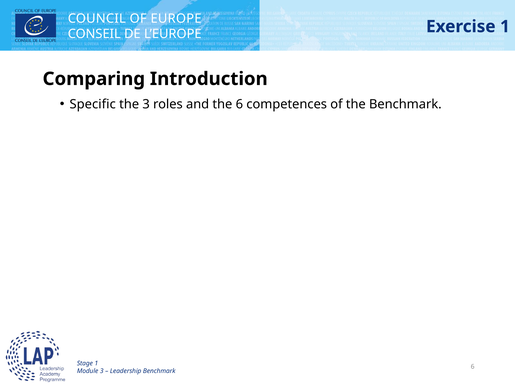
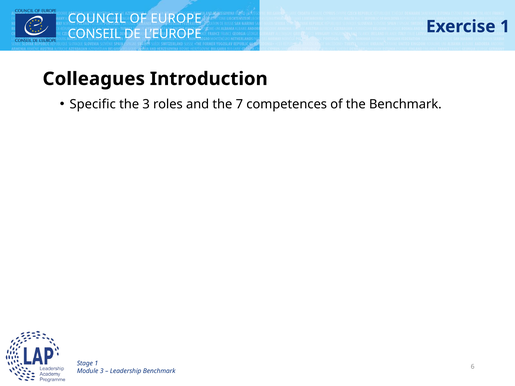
Comparing: Comparing -> Colleagues (94, 79)
the 6: 6 -> 7 (239, 104)
